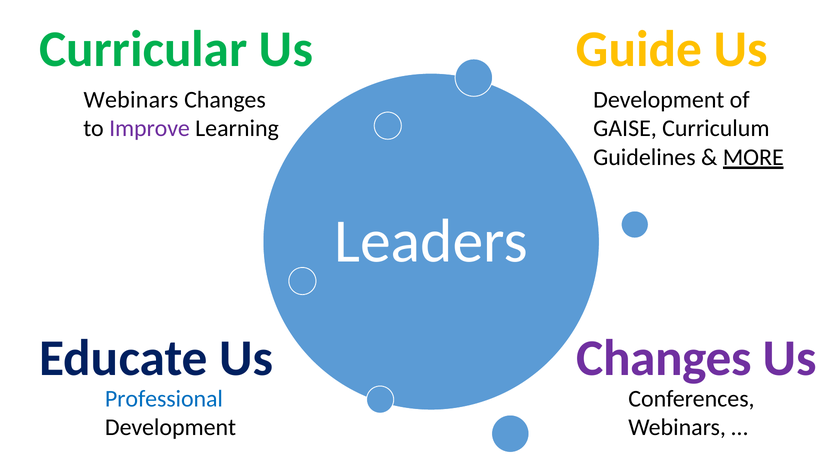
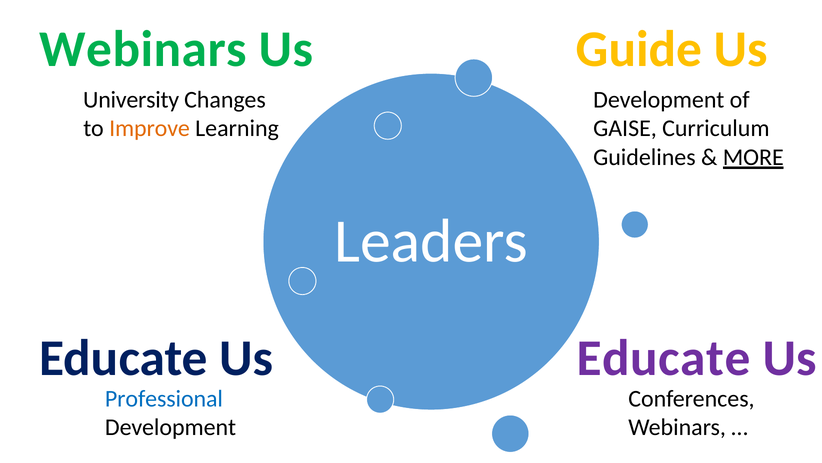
Curricular: Curricular -> Webinars (143, 49)
Webinars: Webinars -> University (131, 100)
Improve colour: purple -> orange (149, 128)
Changes: Changes -> Educate (664, 358)
